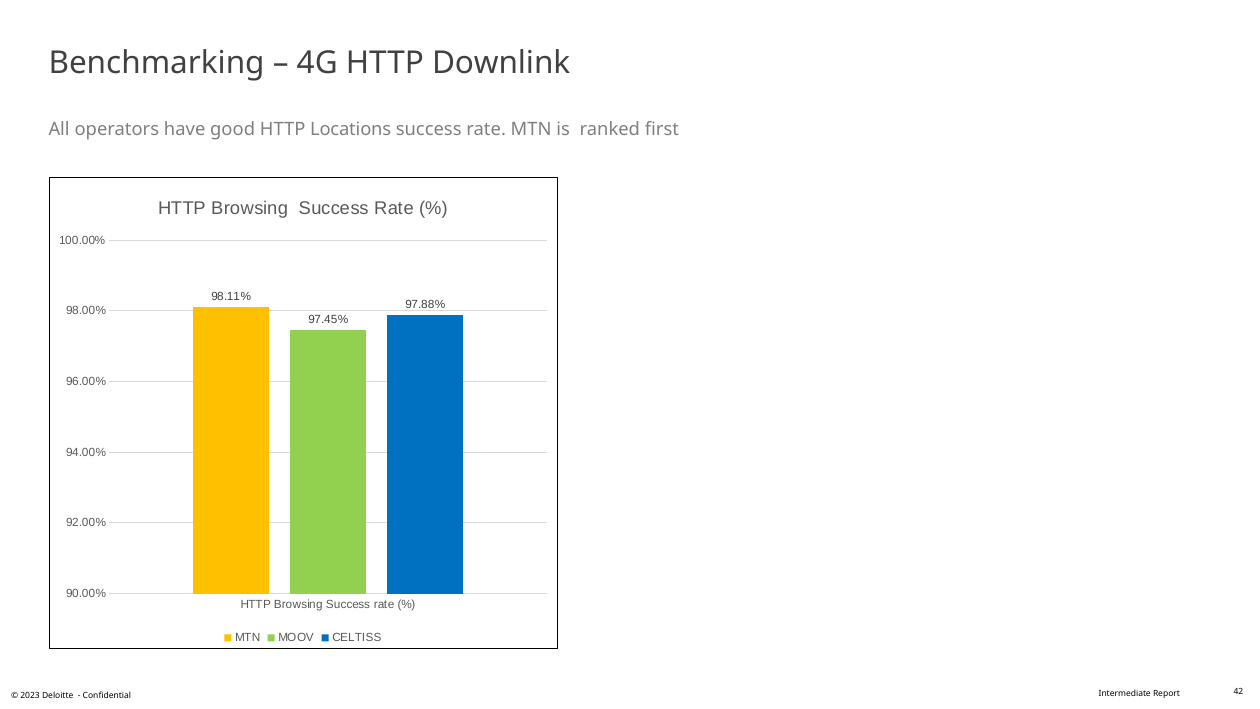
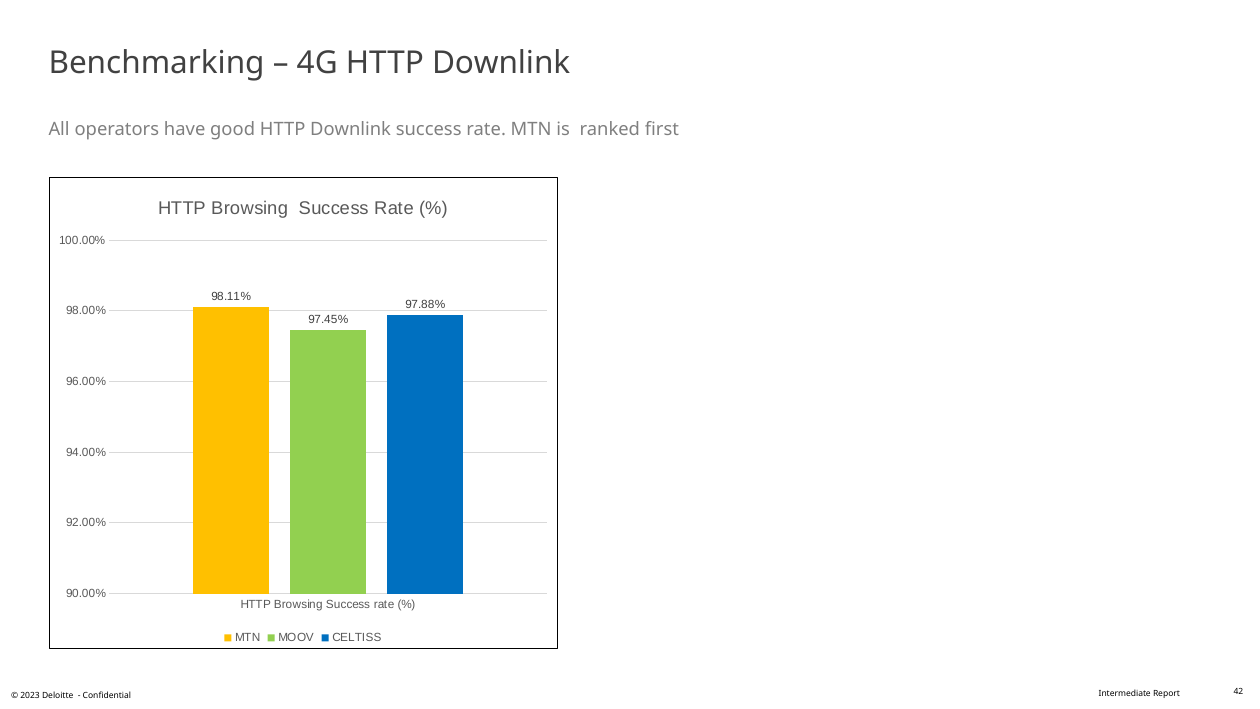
good HTTP Locations: Locations -> Downlink (351, 130)
